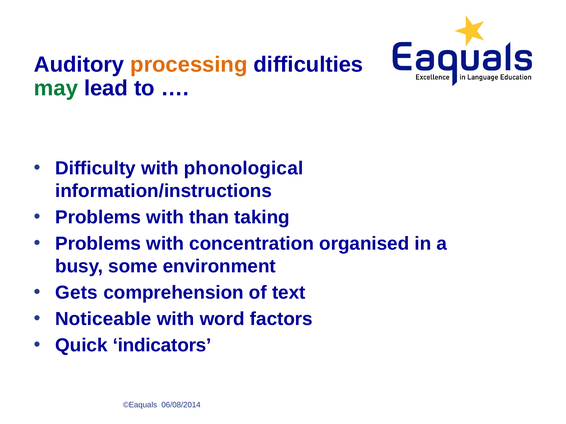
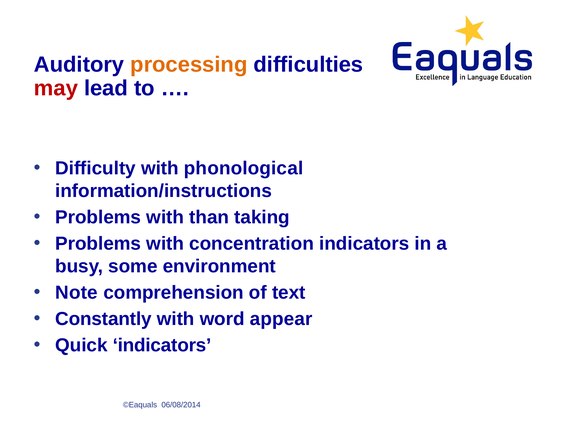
may colour: green -> red (56, 88)
concentration organised: organised -> indicators (364, 244)
Gets: Gets -> Note (77, 293)
Noticeable: Noticeable -> Constantly (103, 319)
factors: factors -> appear (281, 319)
